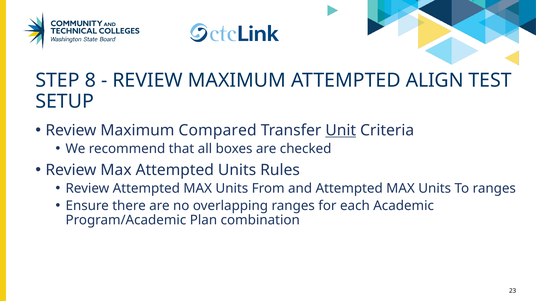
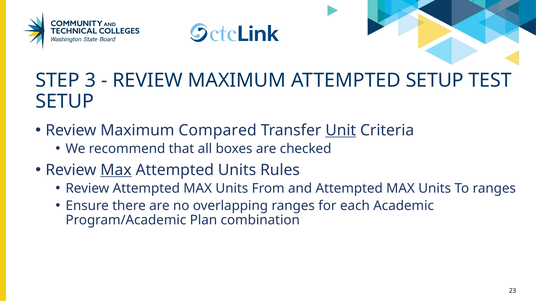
8: 8 -> 3 (90, 81)
ATTEMPTED ALIGN: ALIGN -> SETUP (435, 81)
Max underline: none -> present (116, 170)
